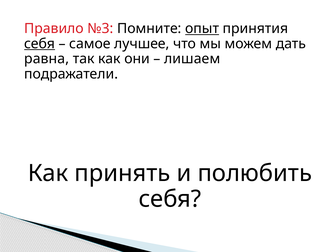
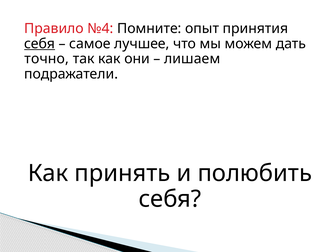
№3: №3 -> №4 (100, 29)
опыт underline: present -> none (202, 29)
равна: равна -> точно (47, 59)
